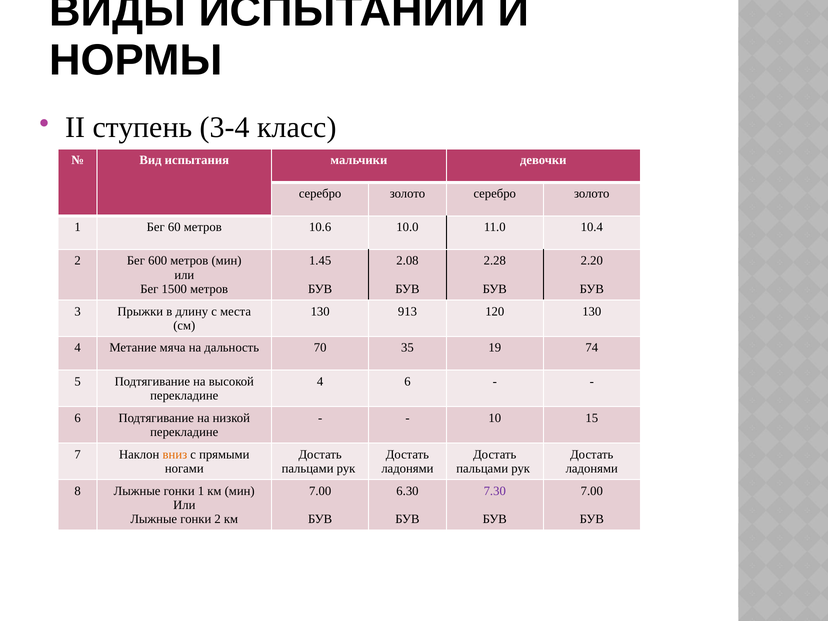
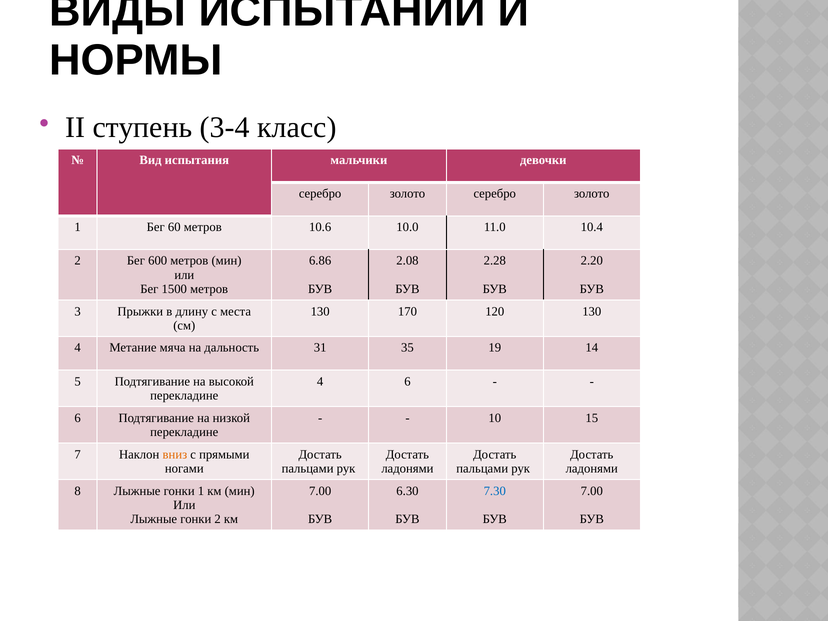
1.45: 1.45 -> 6.86 (320, 261)
913: 913 -> 170 (407, 311)
70: 70 -> 31 (320, 348)
74: 74 -> 14 (592, 348)
7.30 colour: purple -> blue (495, 491)
